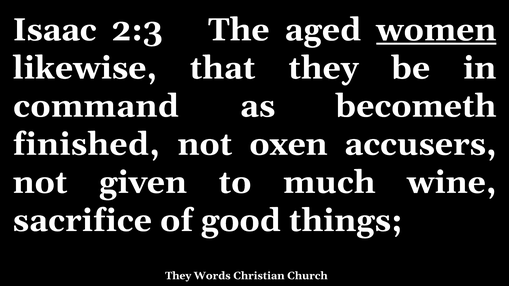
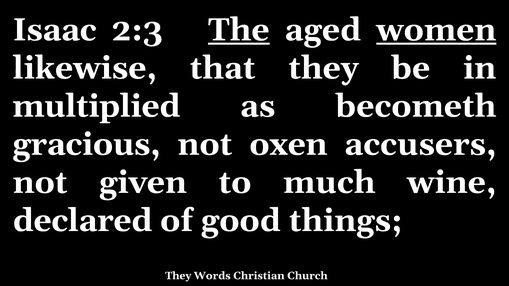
The underline: none -> present (239, 30)
command: command -> multiplied (96, 106)
finished: finished -> gracious (87, 144)
sacrifice: sacrifice -> declared (83, 221)
